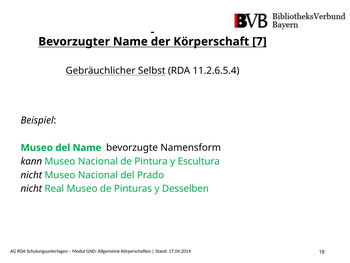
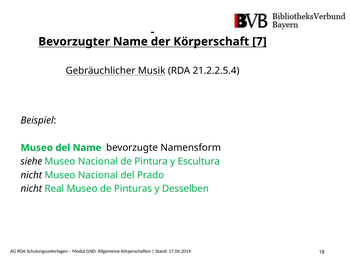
Selbst: Selbst -> Musik (152, 71)
11.2.6.5.4: 11.2.6.5.4 -> 21.2.2.5.4 (216, 71)
kann: kann -> siehe (31, 161)
